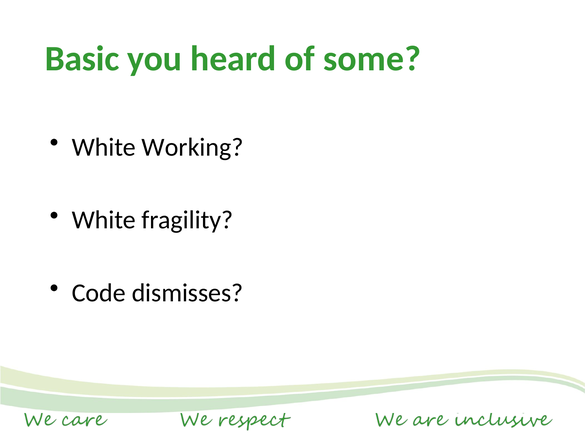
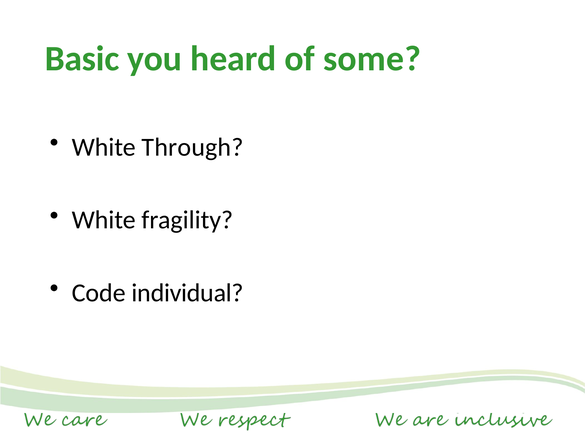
Working: Working -> Through (193, 147)
dismisses: dismisses -> individual (188, 293)
